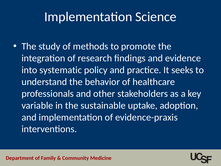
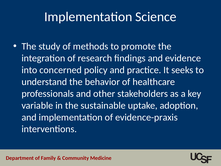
systematic: systematic -> concerned (61, 70)
